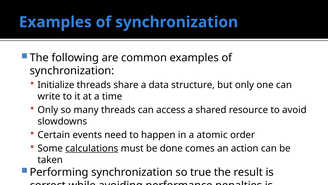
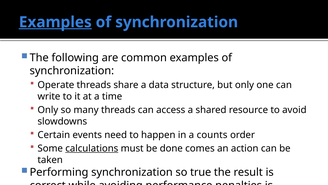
Examples underline: none -> present (55, 22)
Initialize: Initialize -> Operate (56, 85)
atomic: atomic -> counts (212, 135)
